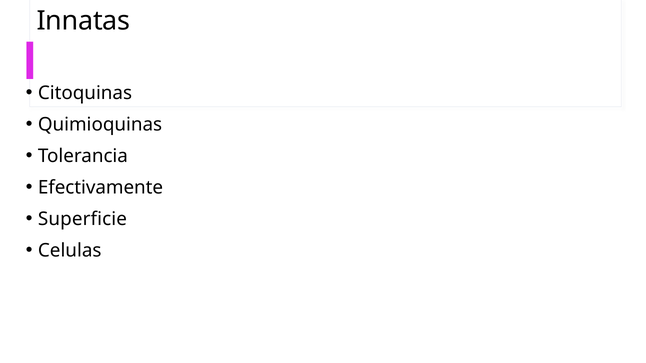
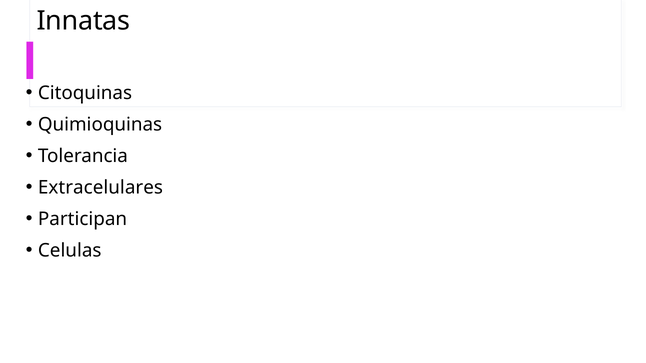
Efectivamente: Efectivamente -> Extracelulares (100, 188)
Superficie: Superficie -> Participan (83, 219)
